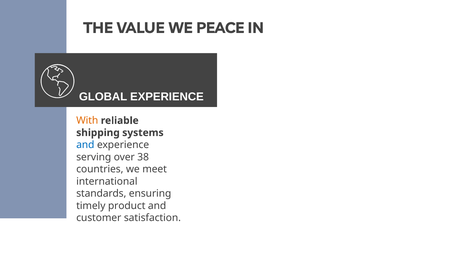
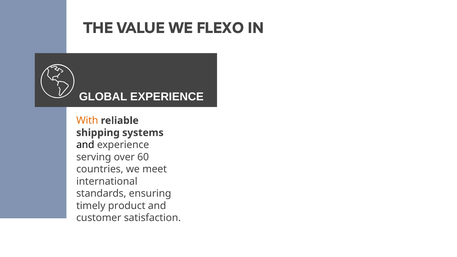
PEACE: PEACE -> FLEXO (220, 28)
and colour: blue -> black (85, 145)
38: 38 -> 60 (143, 157)
